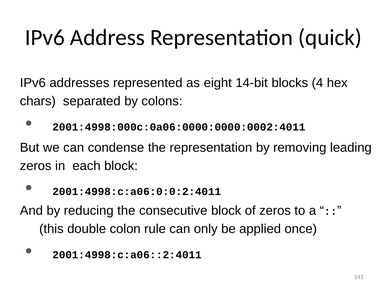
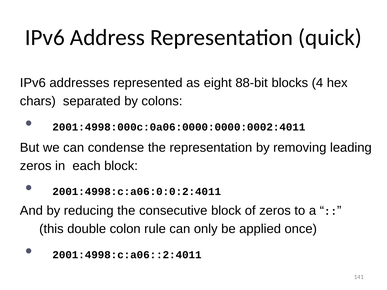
14-bit: 14-bit -> 88-bit (252, 83)
